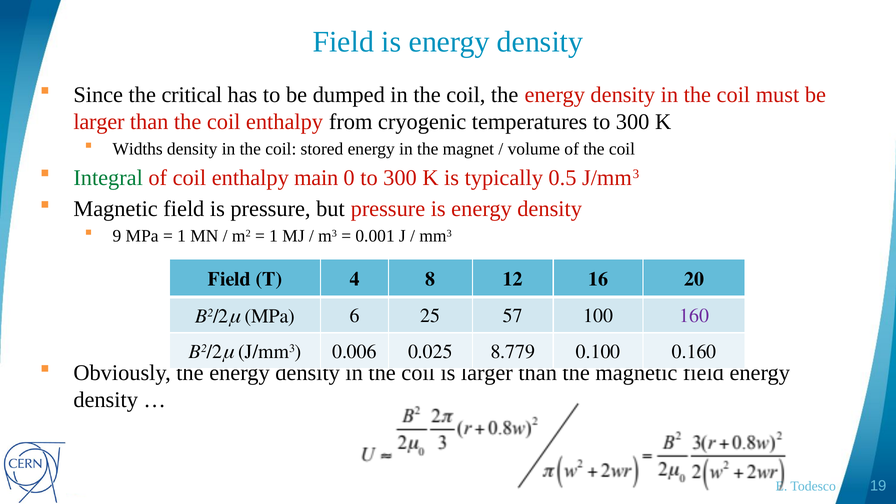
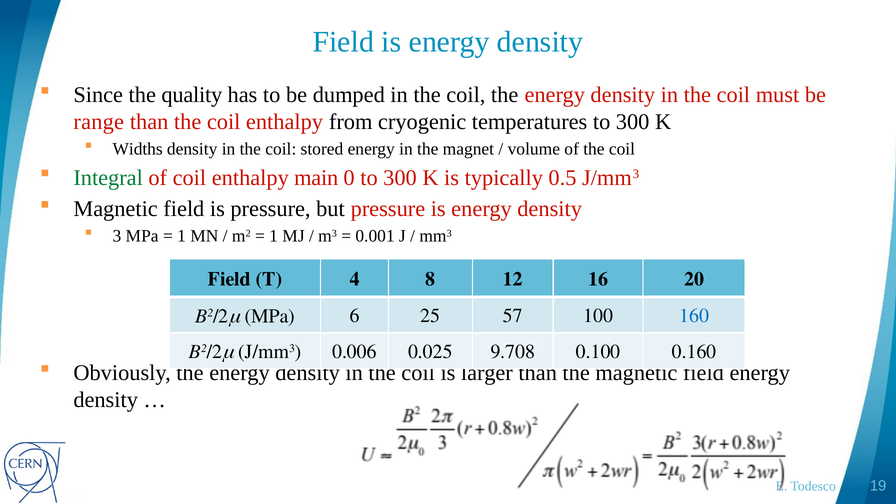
critical: critical -> quality (192, 95)
larger: larger -> range (99, 122)
9: 9 -> 3 (117, 236)
160 colour: purple -> blue (694, 316)
8.779: 8.779 -> 9.708 (513, 352)
